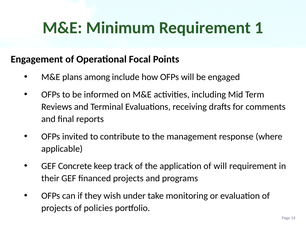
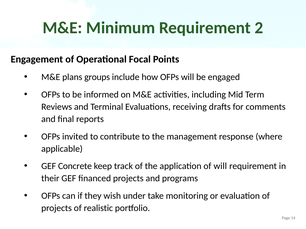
1: 1 -> 2 (259, 28)
among: among -> groups (97, 77)
policies: policies -> realistic (98, 209)
